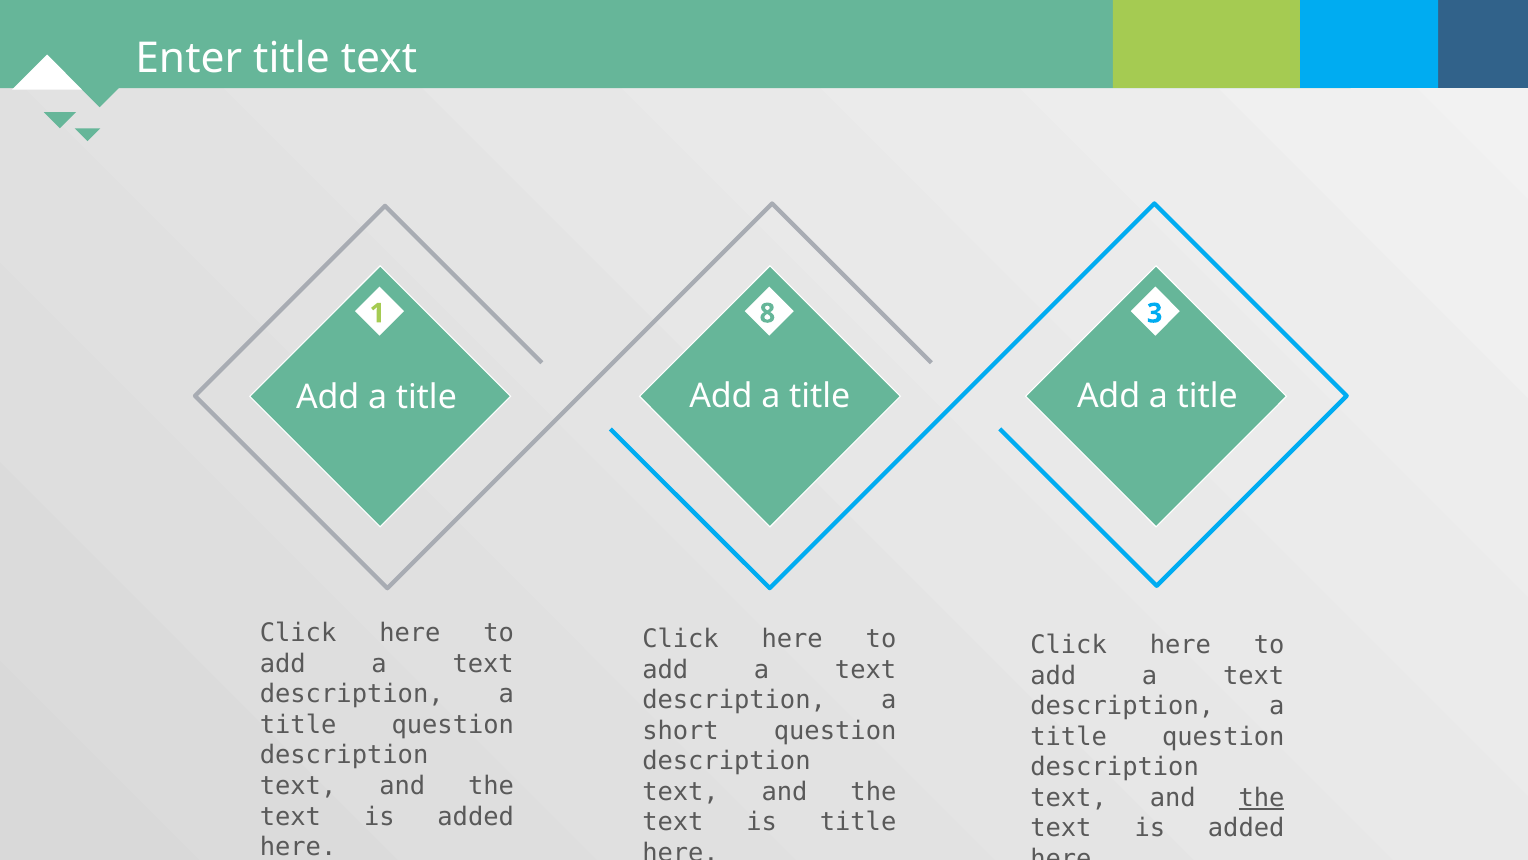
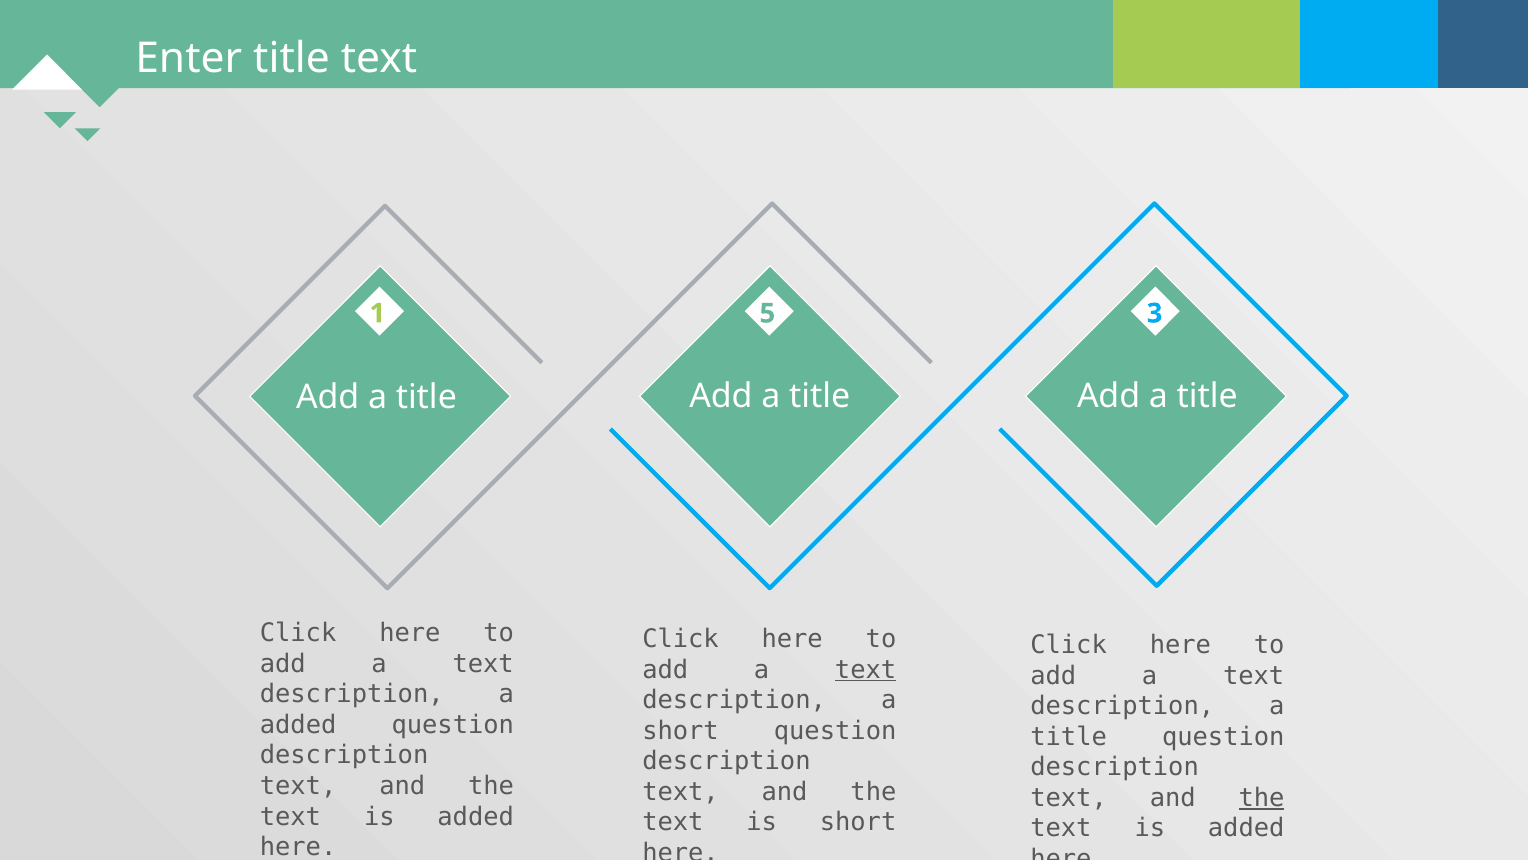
8: 8 -> 5 (767, 313)
text underline: none -> present (866, 669)
title: title -> added (298, 725)
is title: title -> short (858, 822)
